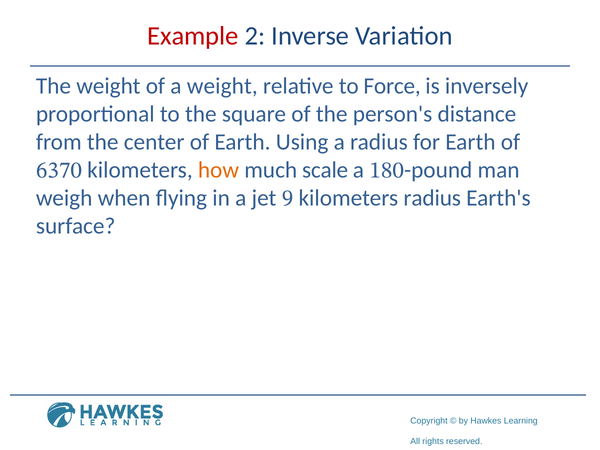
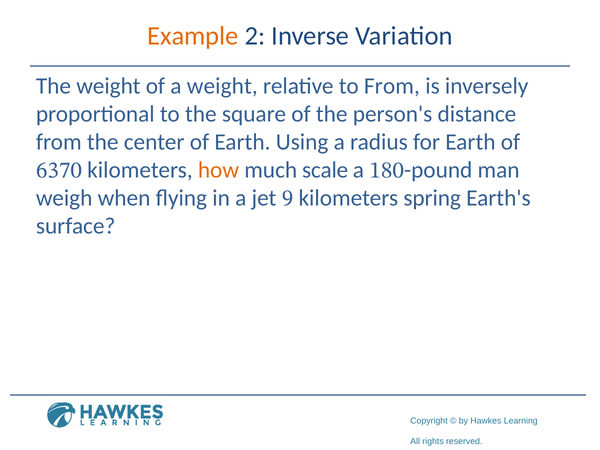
Example colour: red -> orange (193, 36)
to Force: Force -> From (392, 86)
radius: radius -> spring (432, 198)
